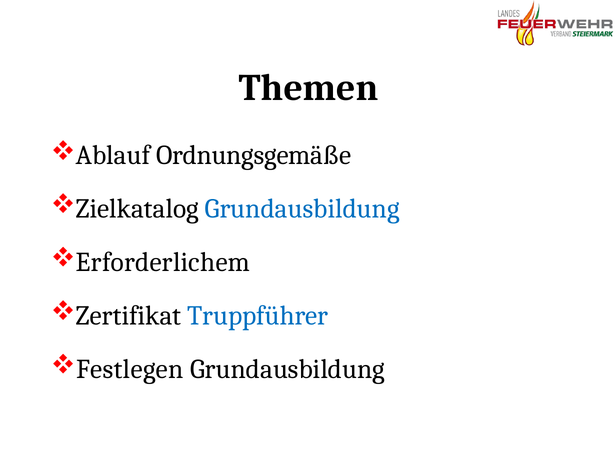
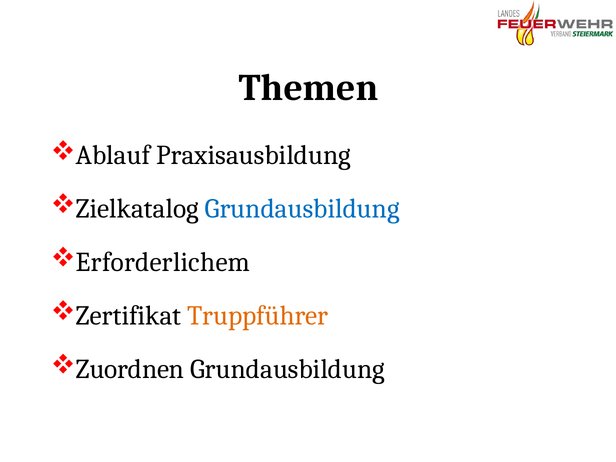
Ordnungsgemäße: Ordnungsgemäße -> Praxisausbildung (254, 155)
Truppführer colour: blue -> orange (258, 316)
Festlegen: Festlegen -> Zuordnen (130, 369)
